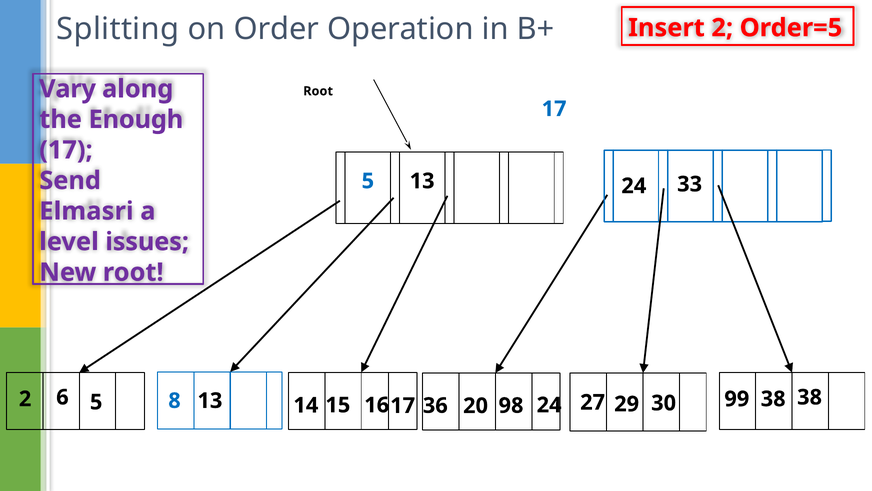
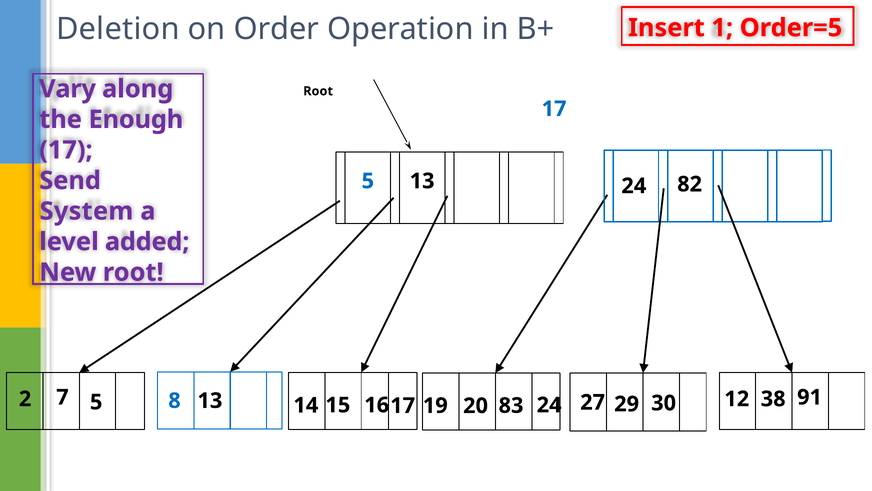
Splitting: Splitting -> Deletion (118, 29)
Insert 2: 2 -> 1 (722, 28)
33: 33 -> 82 (690, 184)
Elmasri: Elmasri -> System (86, 211)
issues: issues -> added (147, 242)
6: 6 -> 7 (62, 397)
98: 98 -> 83 (511, 405)
99: 99 -> 12 (737, 399)
38 38: 38 -> 91 (810, 397)
36: 36 -> 19 (435, 405)
